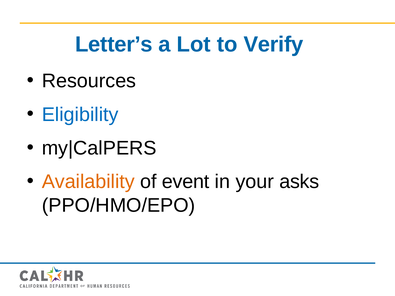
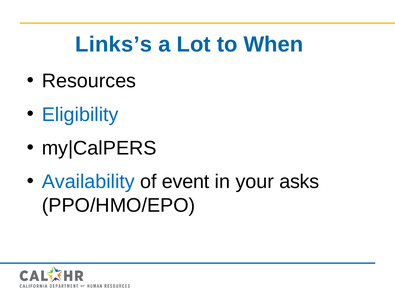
Letter’s: Letter’s -> Links’s (114, 44)
Verify: Verify -> When (273, 44)
Availability colour: orange -> blue (88, 182)
